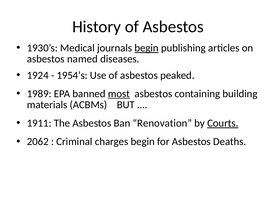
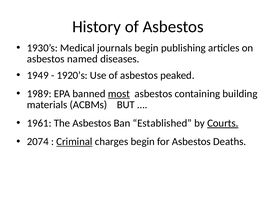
begin underline: present -> none (147, 48)
1924: 1924 -> 1949 (38, 75)
1954’s: 1954’s -> 1920’s (72, 75)
1911: 1911 -> 1961 (39, 123)
Renovation: Renovation -> Established (162, 123)
2062: 2062 -> 2074 (38, 142)
Criminal underline: none -> present (74, 142)
